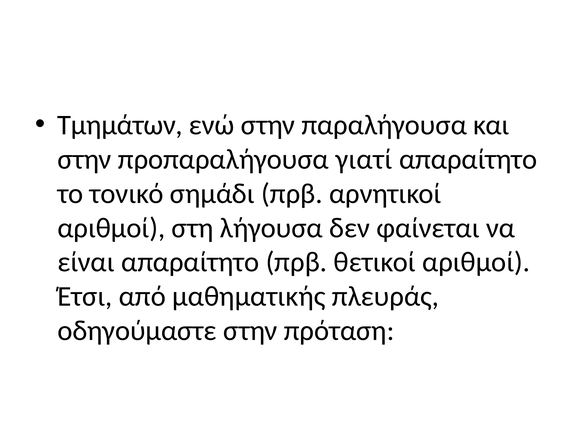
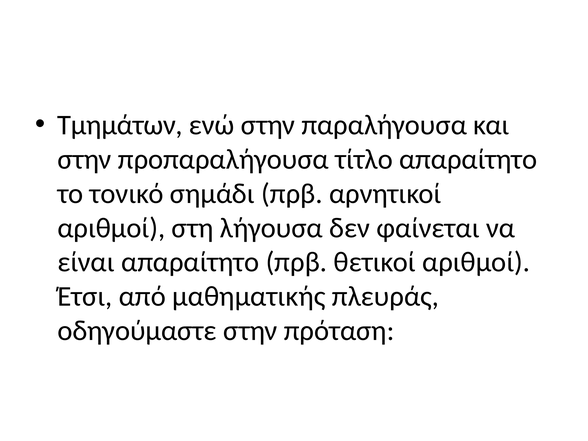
γιατί: γιατί -> τίτλο (364, 159)
